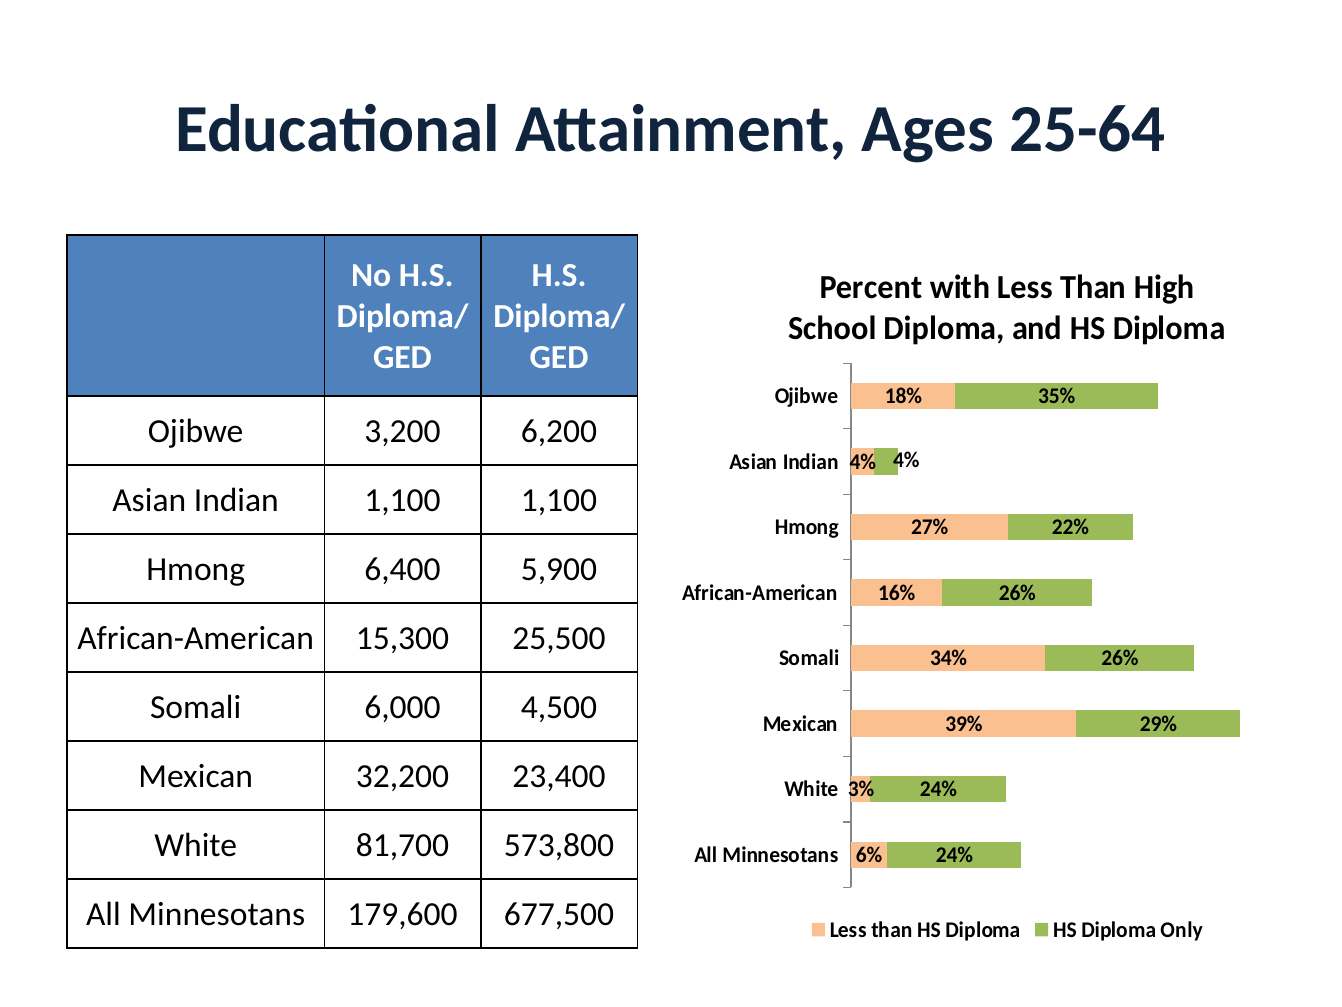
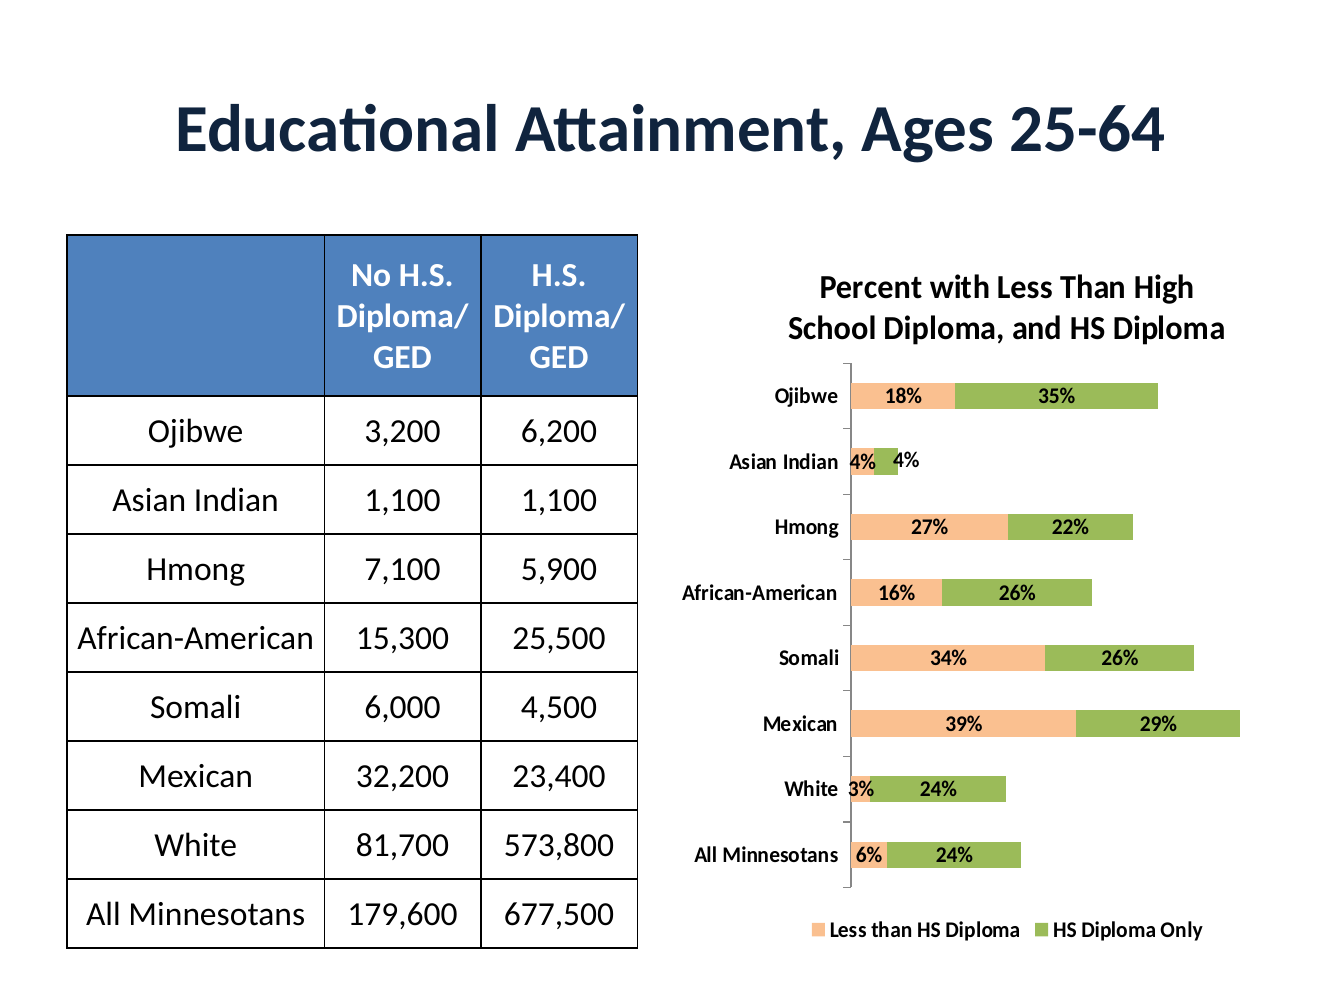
6,400: 6,400 -> 7,100 (402, 570)
